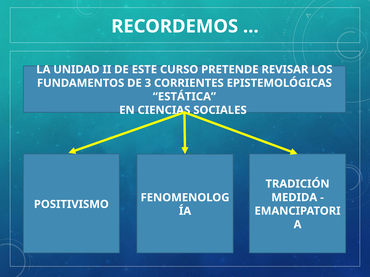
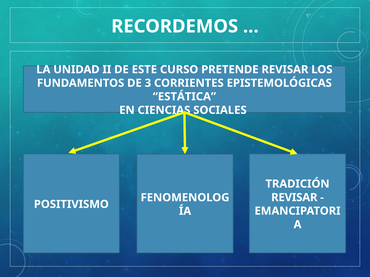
MEDIDA: MEDIDA -> REVISAR (294, 198)
